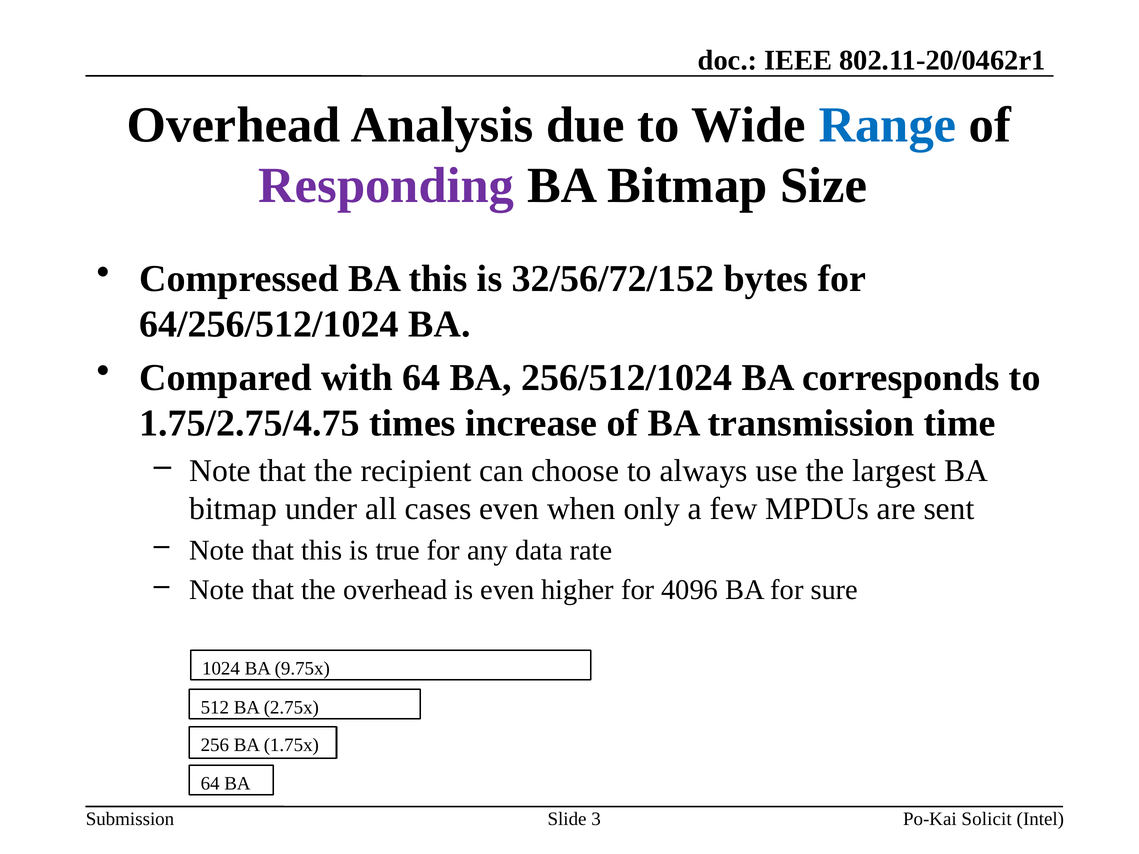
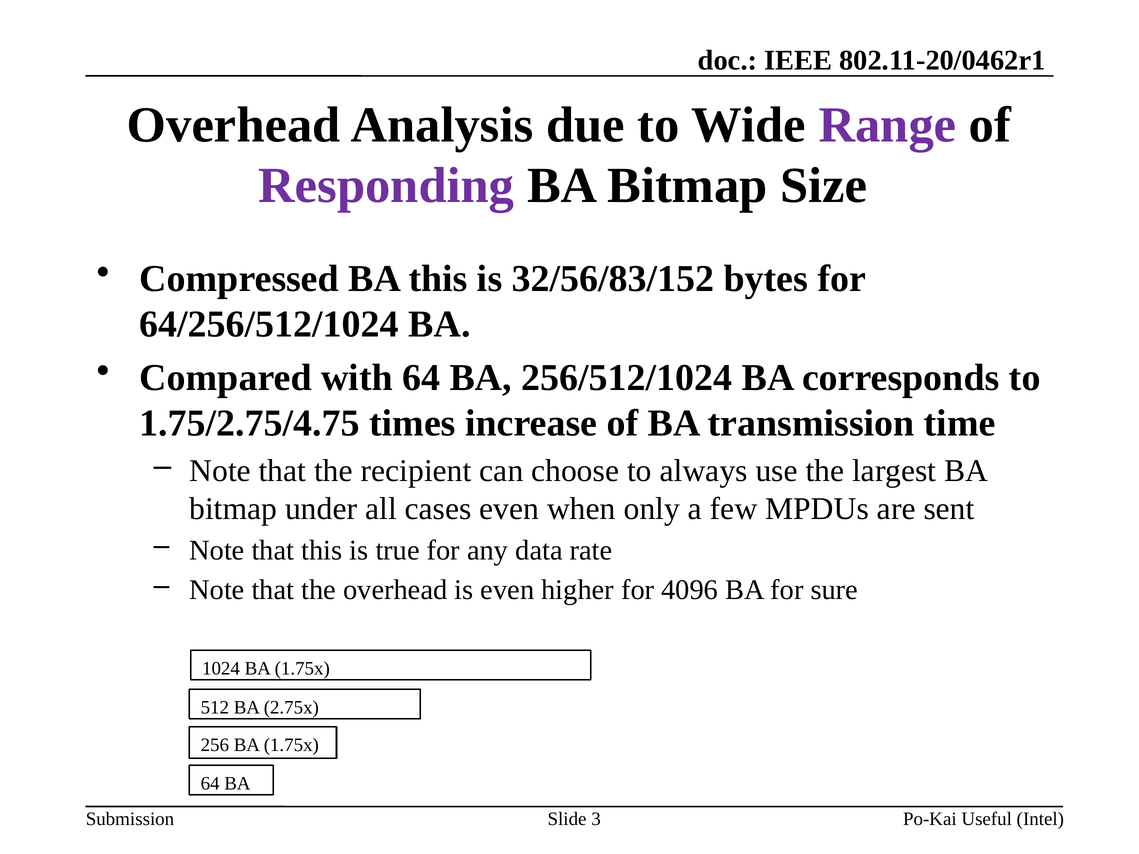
Range colour: blue -> purple (887, 125)
32/56/72/152: 32/56/72/152 -> 32/56/83/152 (613, 279)
1024 BA 9.75x: 9.75x -> 1.75x (302, 669)
Solicit: Solicit -> Useful (987, 819)
